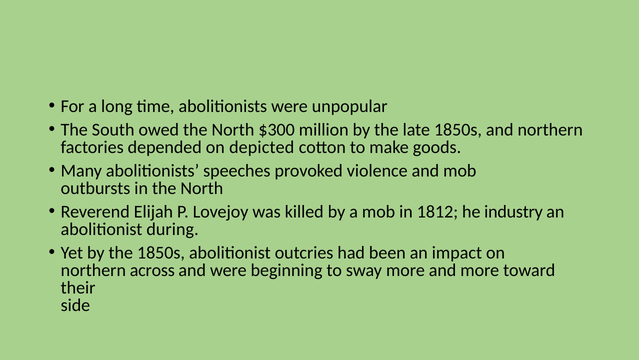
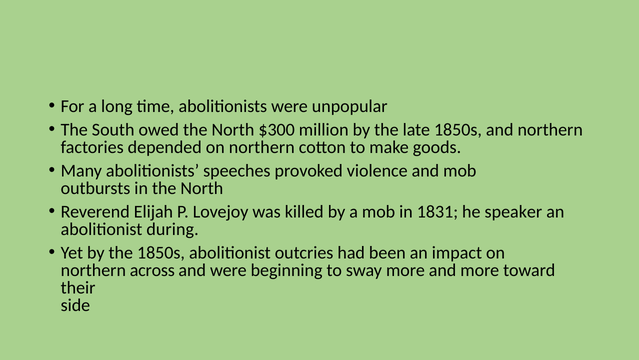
depended on depicted: depicted -> northern (262, 147)
1812: 1812 -> 1831 (437, 212)
industry: industry -> speaker (513, 212)
